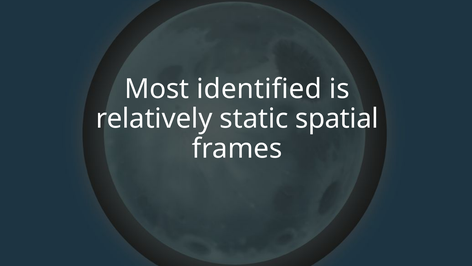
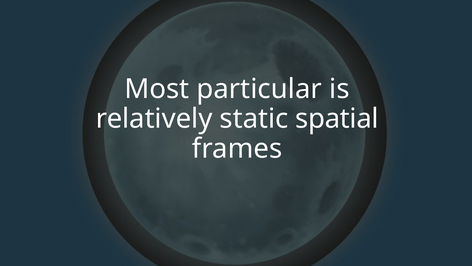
identified: identified -> particular (259, 89)
